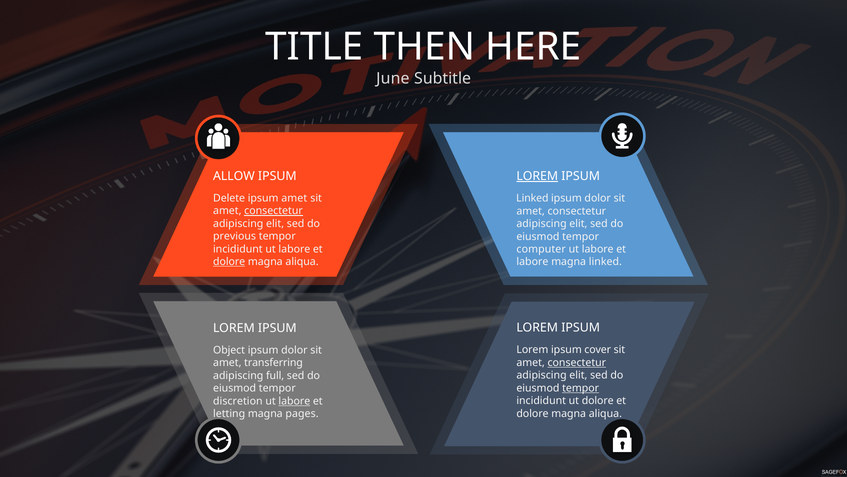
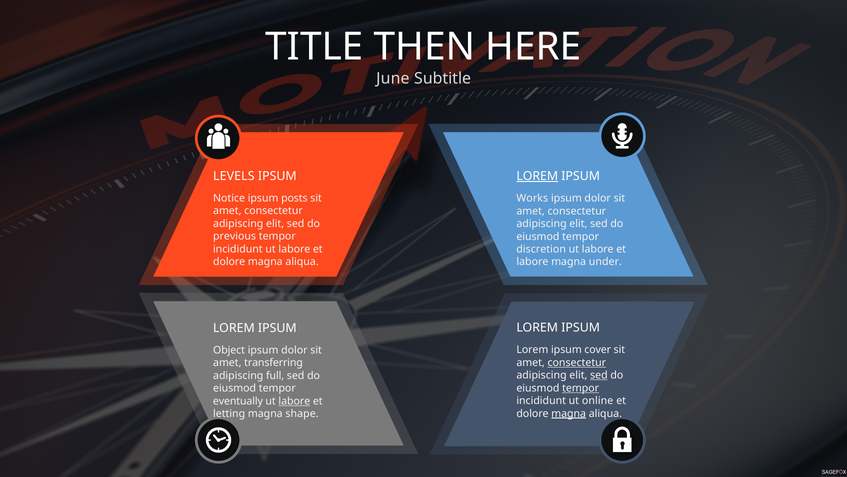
ALLOW: ALLOW -> LEVELS (234, 176)
Delete: Delete -> Notice (229, 198)
ipsum amet: amet -> posts (294, 198)
Linked: Linked -> Works (532, 198)
consectetur underline: present -> none (273, 211)
computer: computer -> discretion (541, 249)
dolore underline: present -> none (229, 262)
magna linked: linked -> under (605, 262)
sed underline: none -> present (599, 375)
ut dolore: dolore -> online (598, 400)
discretion: discretion -> eventually (238, 401)
magna underline: none -> present (569, 413)
pages: pages -> shape (302, 413)
